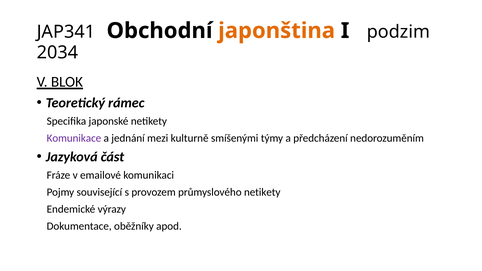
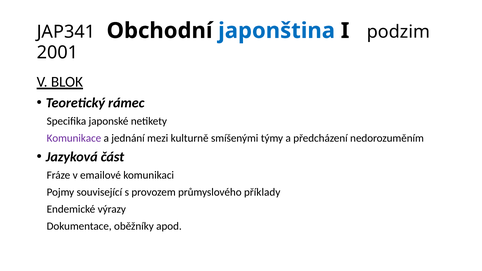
japonština colour: orange -> blue (277, 31)
2034: 2034 -> 2001 (57, 52)
průmyslového netikety: netikety -> příklady (262, 192)
